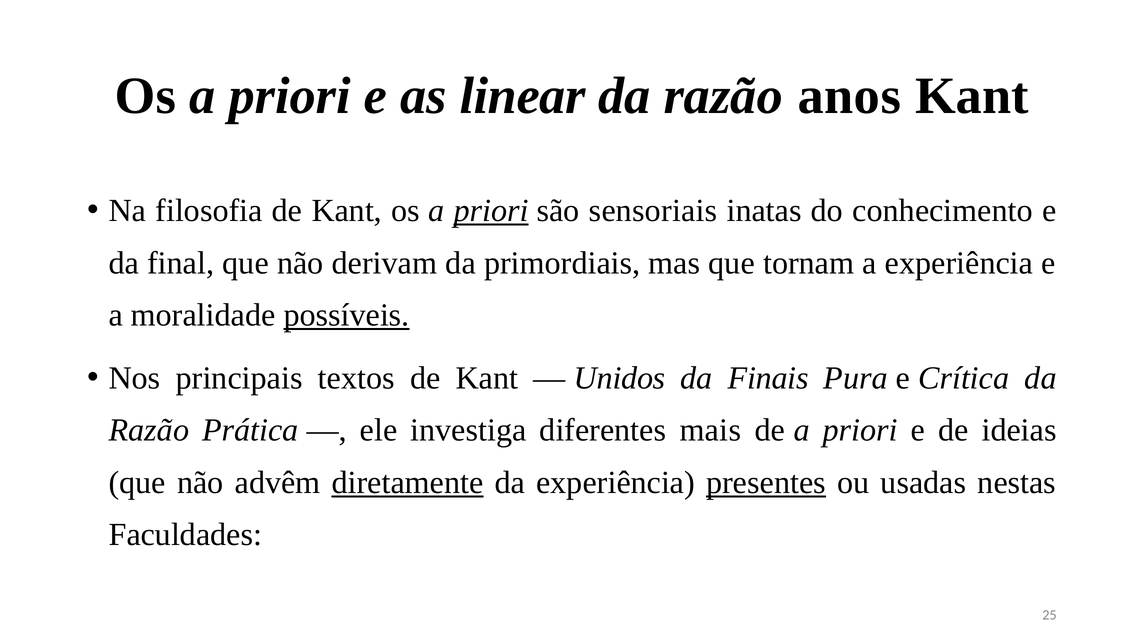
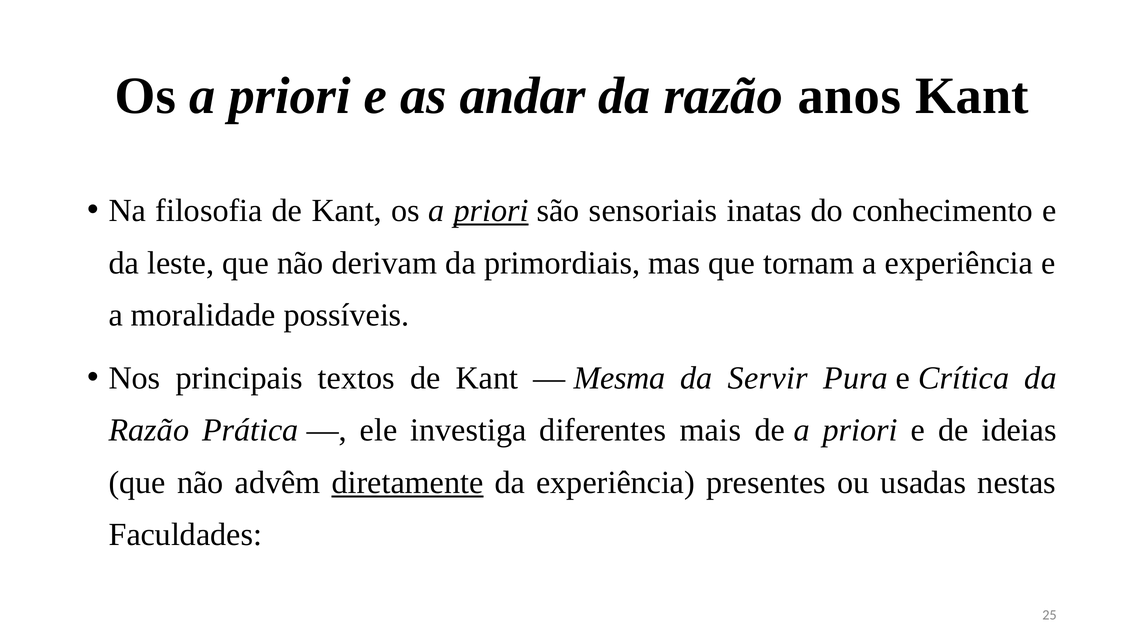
linear: linear -> andar (523, 96)
final: final -> leste (181, 263)
possíveis underline: present -> none (347, 315)
Unidos: Unidos -> Mesma (620, 378)
Finais: Finais -> Servir (768, 378)
presentes underline: present -> none (766, 482)
